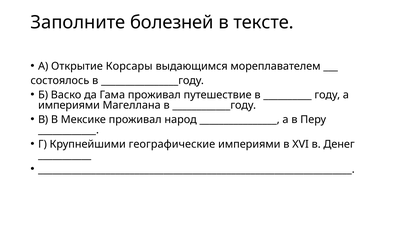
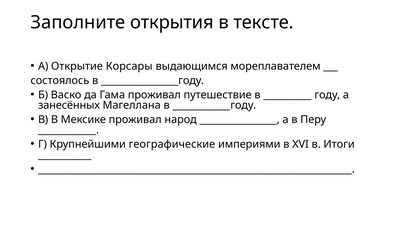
болезней: болезней -> открытия (172, 23)
империями: империями -> занесённых (69, 106)
Денег: Денег -> Итоги (339, 145)
